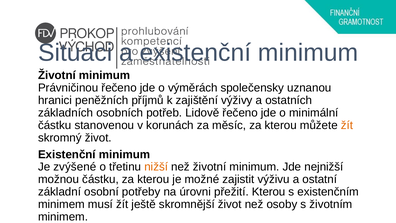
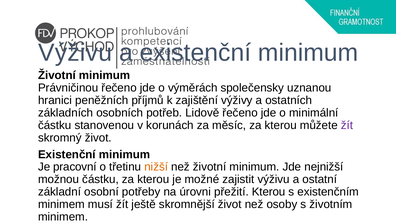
Situaci: Situaci -> Výživu (75, 53)
žít colour: orange -> purple (347, 125)
zvýšené: zvýšené -> pracovní (75, 167)
